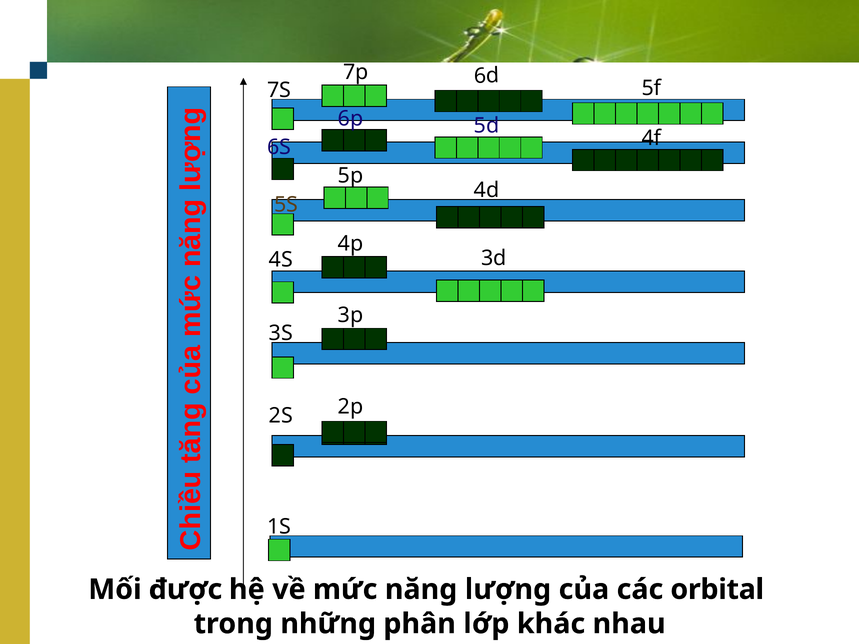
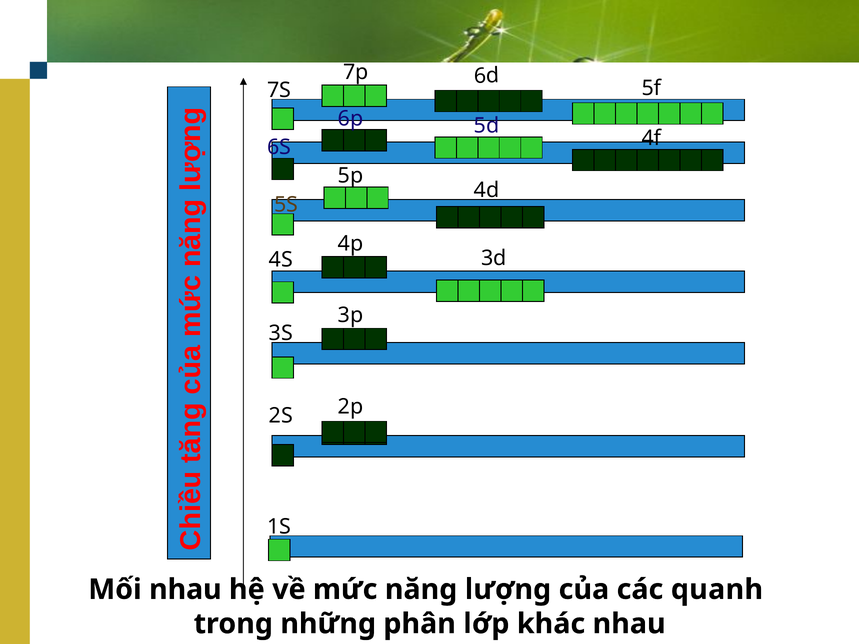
Mối được: được -> nhau (185, 590)
orbital: orbital -> quanh (717, 590)
